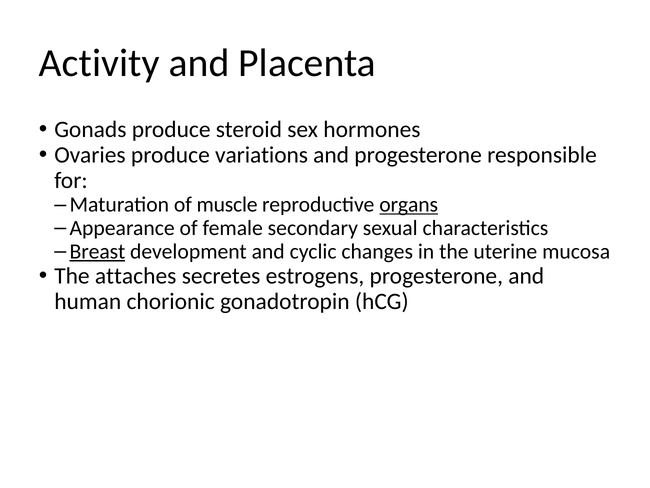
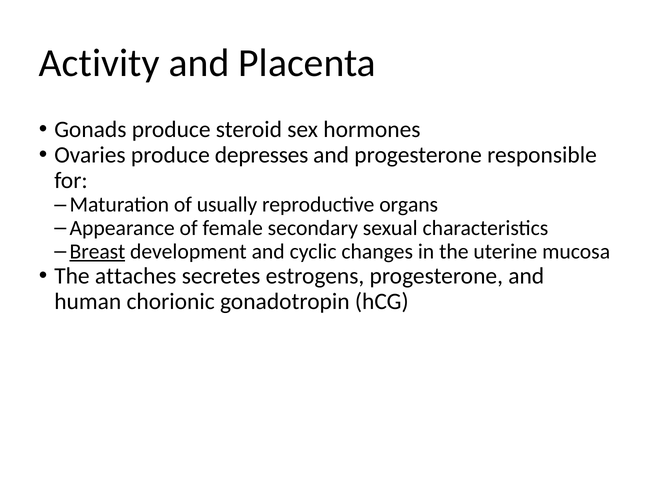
variations: variations -> depresses (262, 155)
muscle: muscle -> usually (227, 205)
organs underline: present -> none (409, 205)
